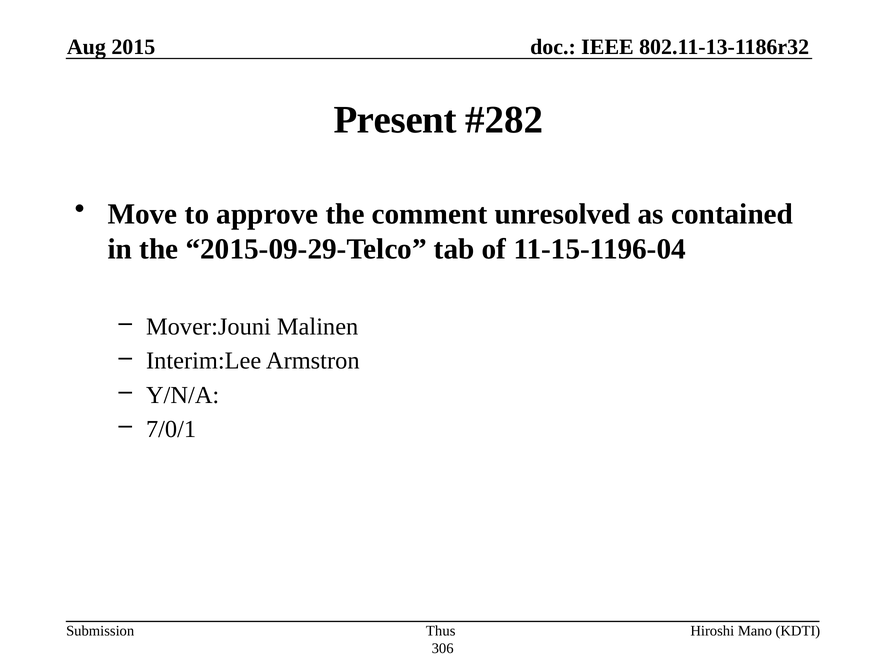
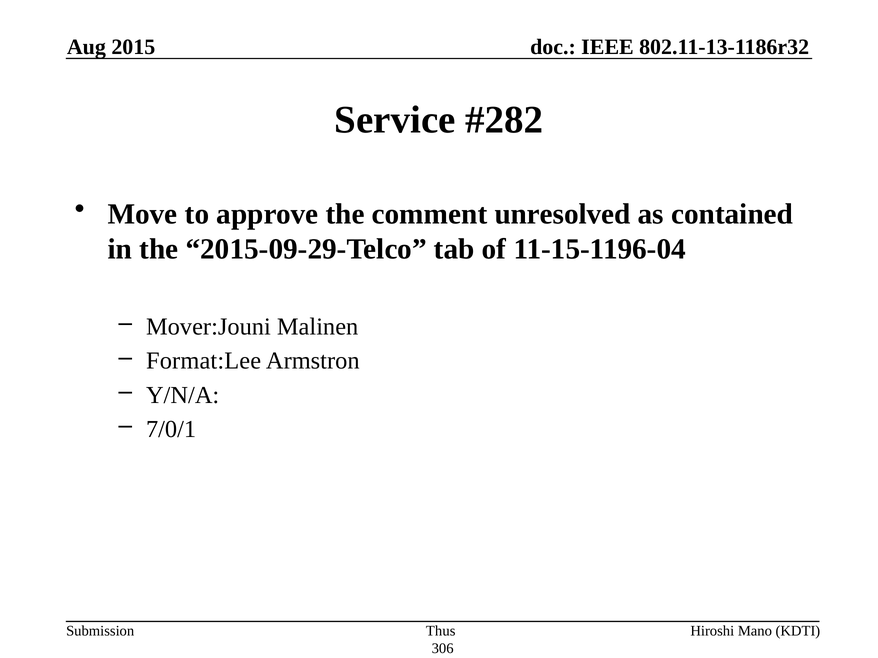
Present: Present -> Service (395, 120)
Interim:Lee: Interim:Lee -> Format:Lee (204, 361)
